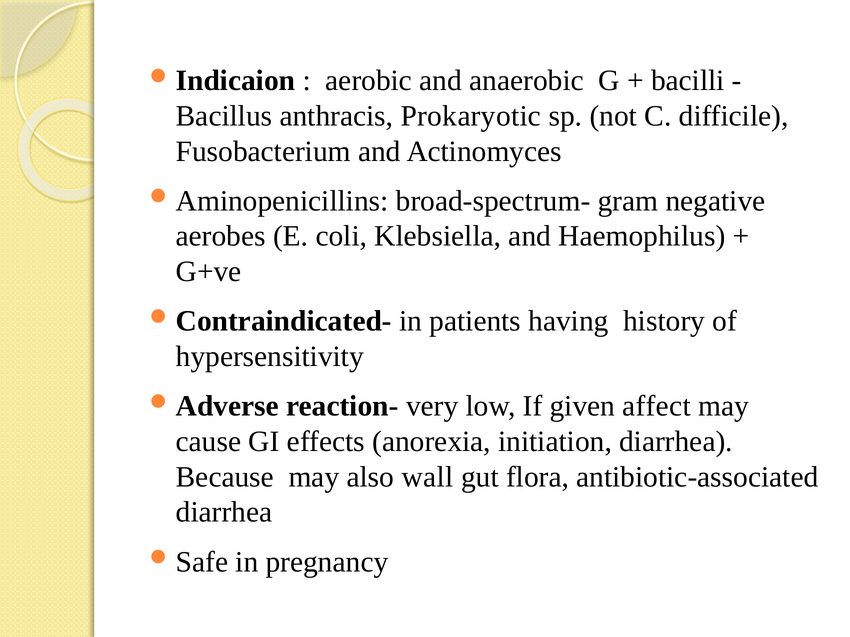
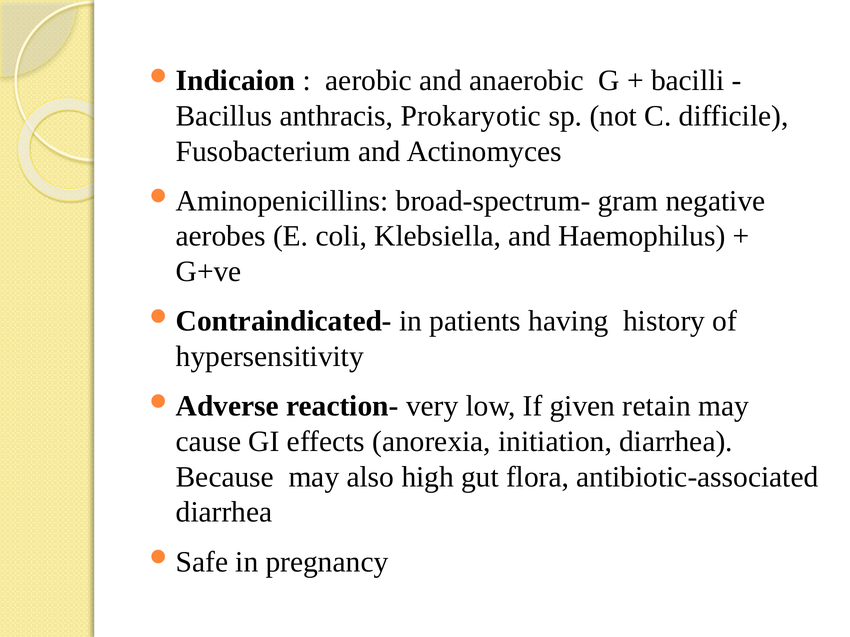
affect: affect -> retain (657, 406)
wall: wall -> high (428, 477)
